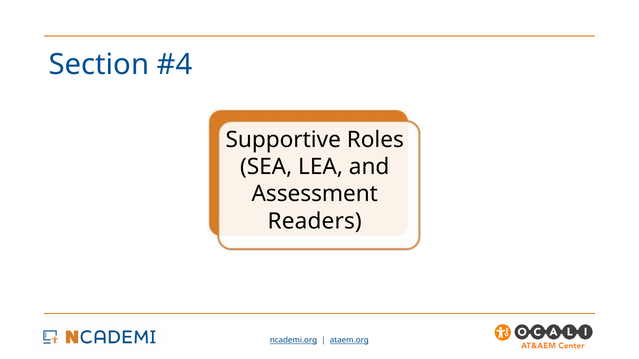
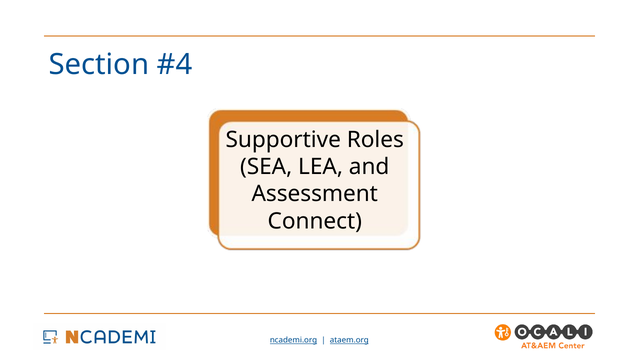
Readers: Readers -> Connect (315, 221)
